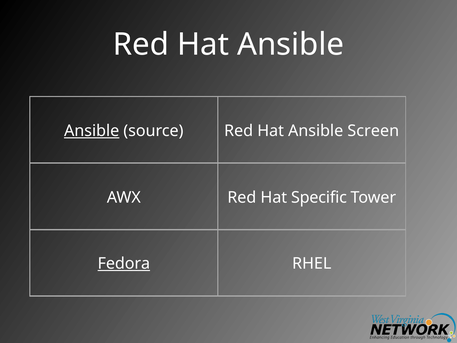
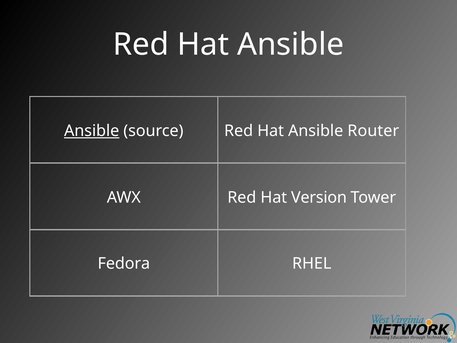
Screen: Screen -> Router (373, 131)
Specific: Specific -> Version (319, 197)
Fedora underline: present -> none (124, 263)
